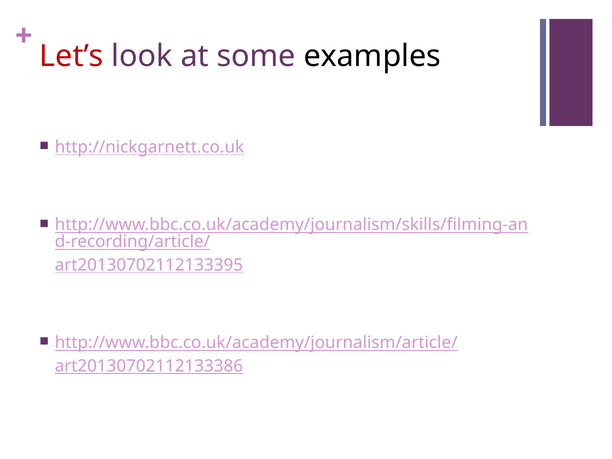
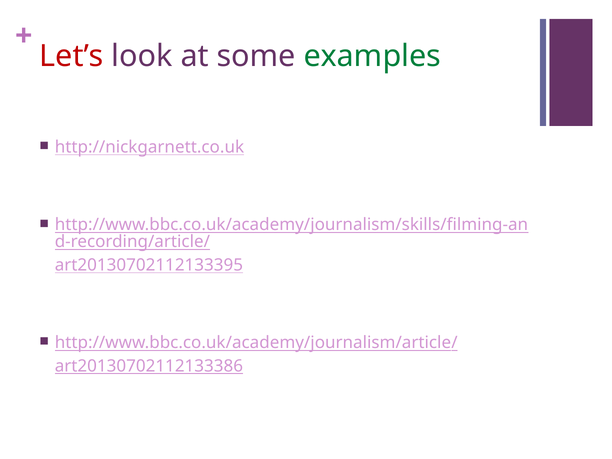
examples colour: black -> green (372, 56)
